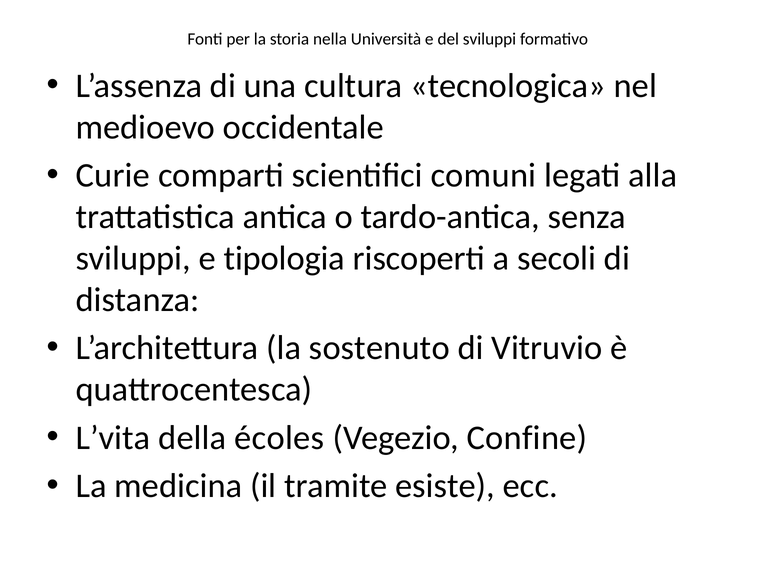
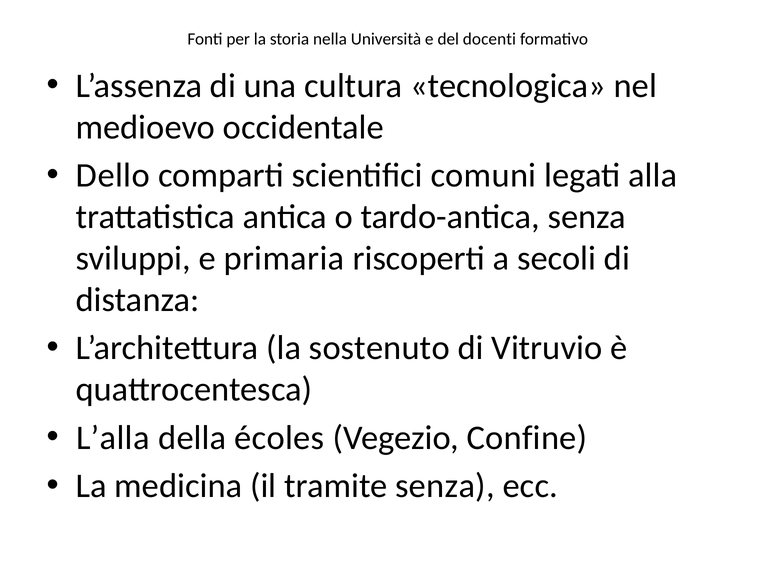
del sviluppi: sviluppi -> docenti (489, 39)
Curie: Curie -> Dello (113, 175)
tipologia: tipologia -> primaria (284, 258)
L’vita: L’vita -> L’alla (113, 438)
tramite esiste: esiste -> senza (445, 486)
